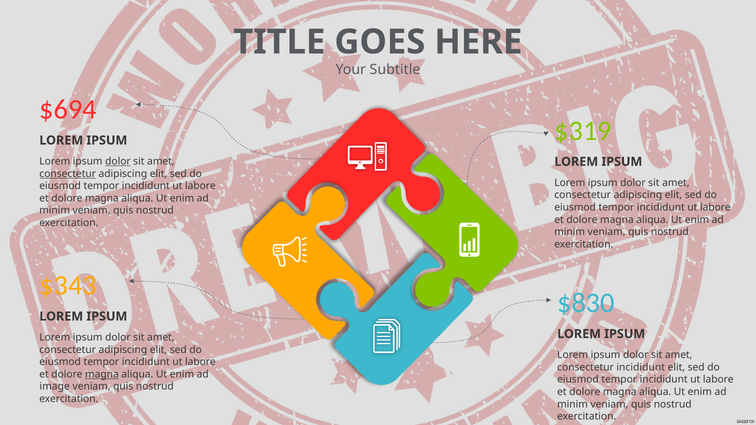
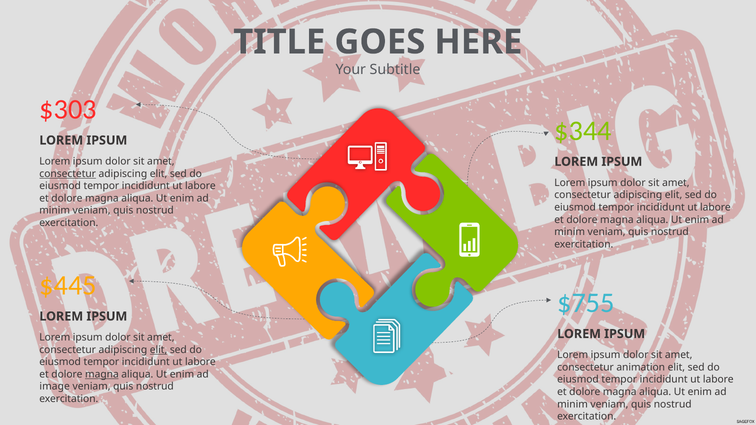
$694: $694 -> $303 (68, 109)
$319: $319 -> $344 (583, 131)
dolor underline: present -> none (118, 162)
$343: $343 -> $445 (68, 286)
$830: $830 -> $755 (586, 303)
elit underline: none -> present (159, 350)
consectetur incididunt: incididunt -> animation (641, 367)
